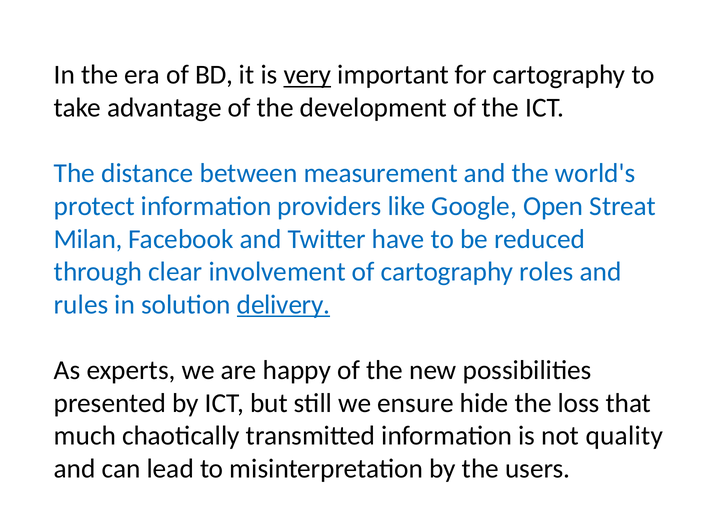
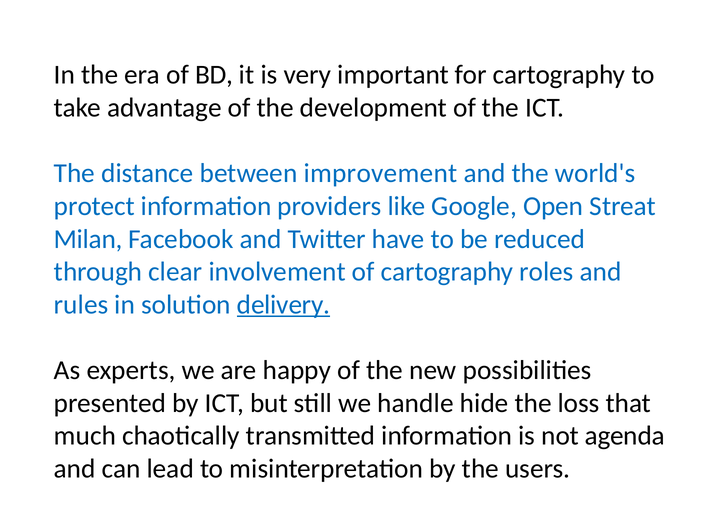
very underline: present -> none (307, 75)
measurement: measurement -> improvement (380, 173)
ensure: ensure -> handle (415, 403)
quality: quality -> agenda (625, 436)
